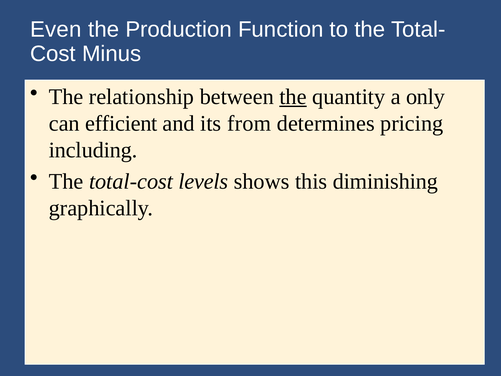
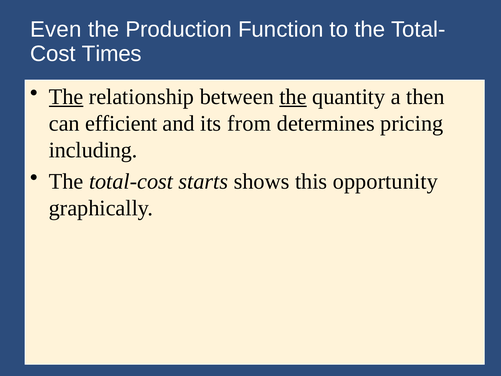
Minus: Minus -> Times (112, 54)
The underline: none -> present (66, 97)
only: only -> then (425, 97)
levels: levels -> starts (203, 181)
diminishing: diminishing -> opportunity (385, 181)
